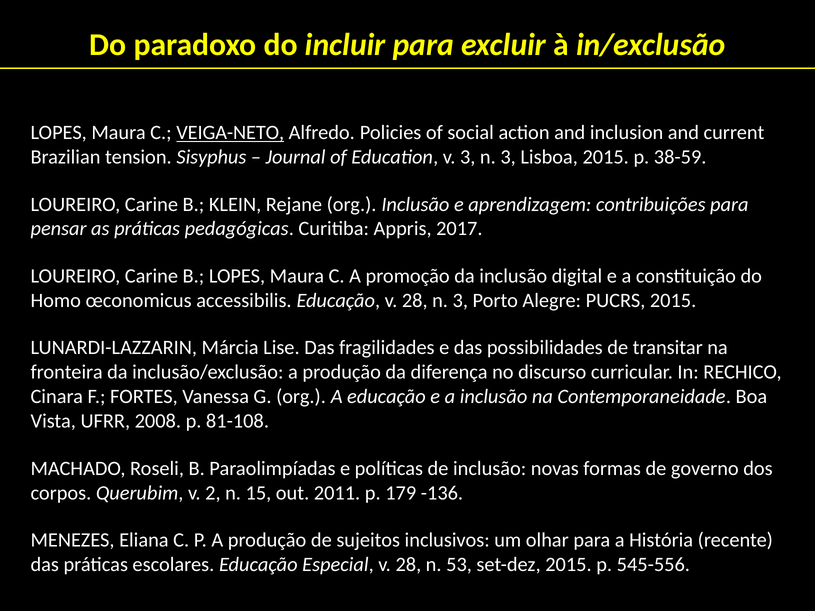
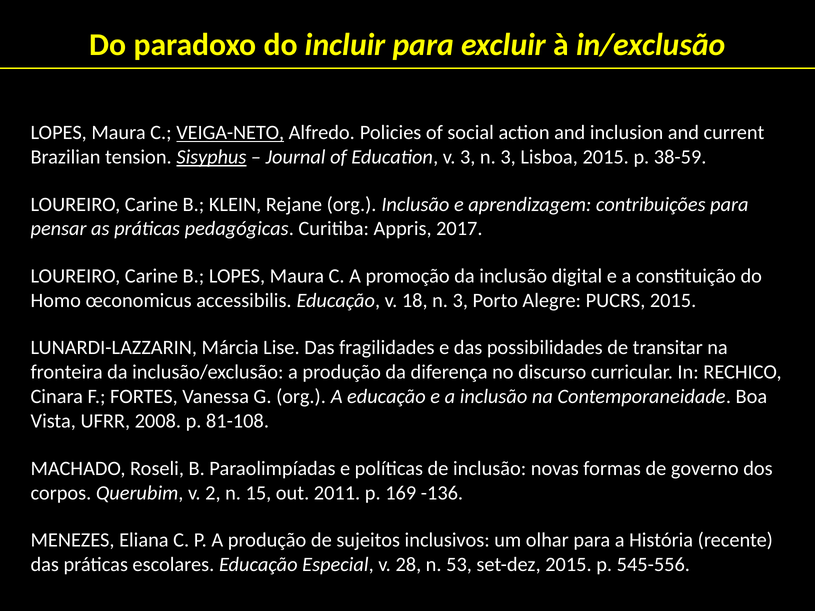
Sisyphus underline: none -> present (211, 157)
Educação v 28: 28 -> 18 (415, 301)
179: 179 -> 169 (401, 493)
